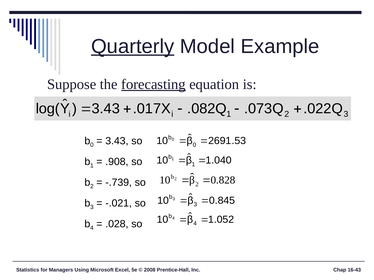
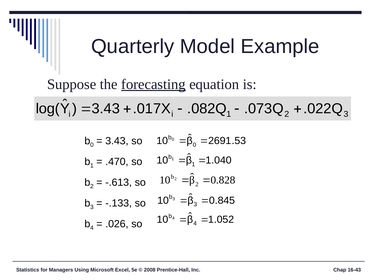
Quarterly underline: present -> none (133, 47)
.908: .908 -> .470 (117, 162)
-.739: -.739 -> -.613 (119, 183)
-.021: -.021 -> -.133 (119, 203)
.028: .028 -> .026 (117, 224)
